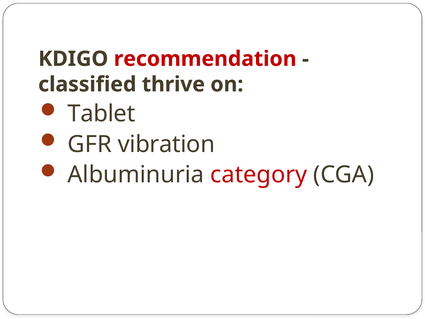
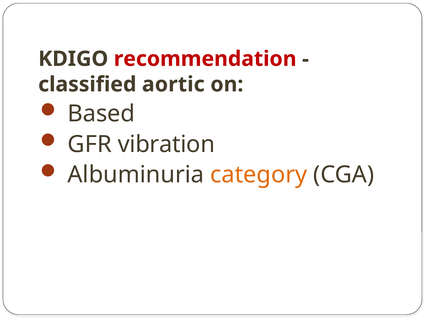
thrive: thrive -> aortic (173, 84)
Tablet: Tablet -> Based (101, 114)
category colour: red -> orange (259, 175)
